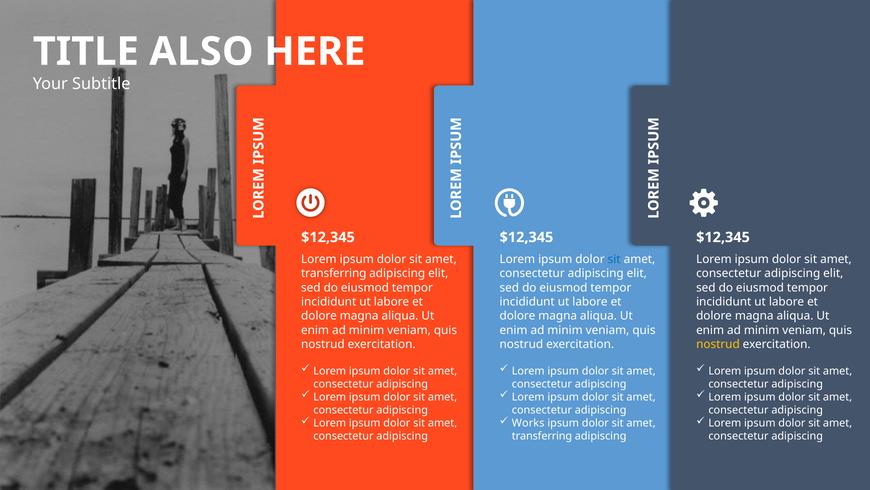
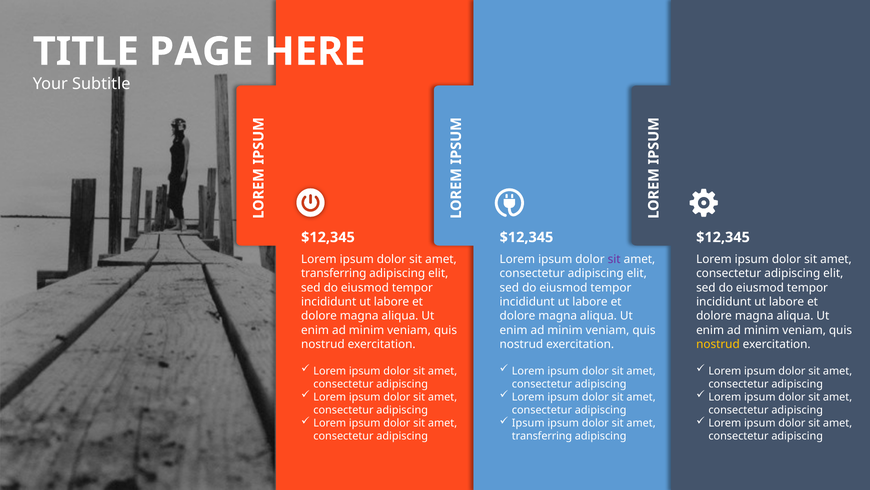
ALSO: ALSO -> PAGE (201, 52)
sit colour: blue -> purple (614, 259)
Works: Works -> Ipsum (528, 423)
